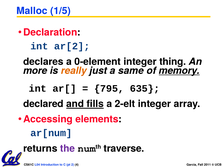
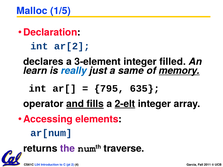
0-element: 0-element -> 3-element (98, 62)
thing: thing -> filled (173, 62)
more: more -> learn (35, 71)
really colour: orange -> blue (74, 71)
declared: declared -> operator (43, 104)
2-elt underline: none -> present (125, 104)
